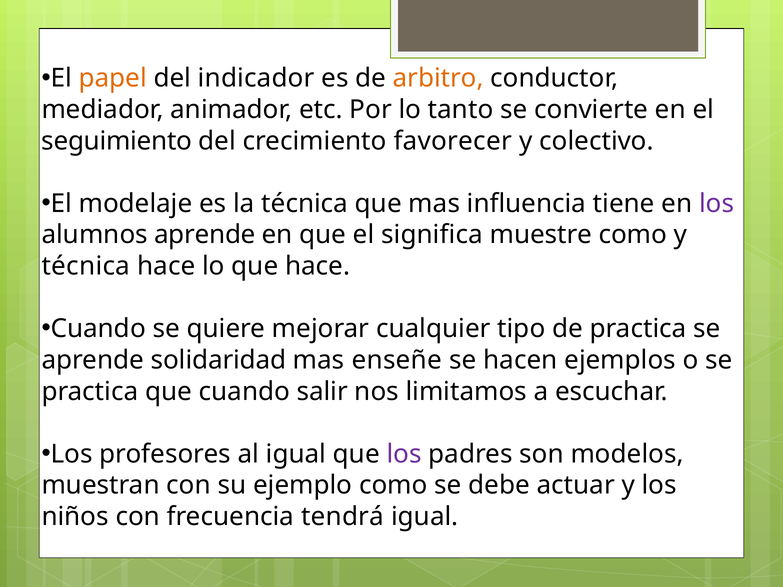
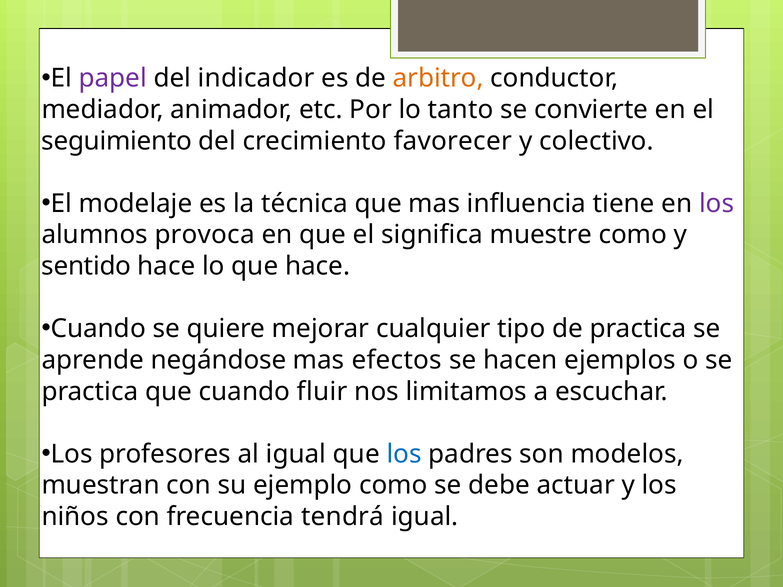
papel colour: orange -> purple (113, 78)
alumnos aprende: aprende -> provoca (205, 235)
técnica: técnica -> sentido (86, 266)
solidaridad: solidaridad -> negándose (219, 360)
enseñe: enseñe -> efectos (397, 360)
salir: salir -> fluir (322, 392)
los colour: purple -> blue (404, 454)
